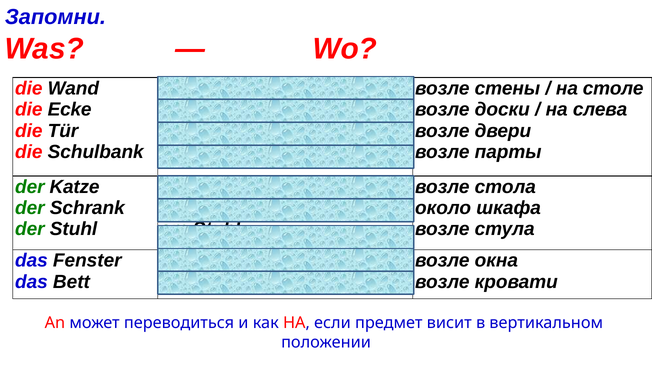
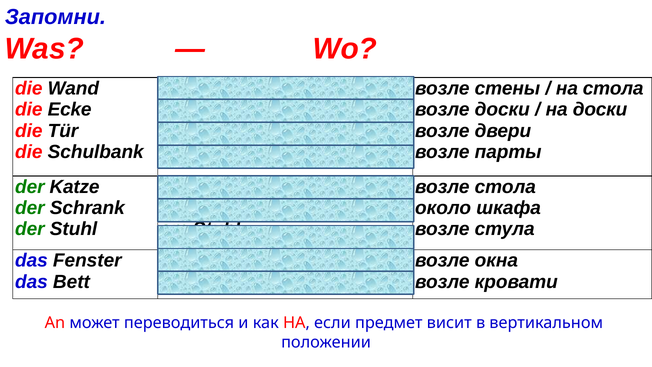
на столе: столе -> стола (613, 88)
на слева: слева -> доски (600, 110)
